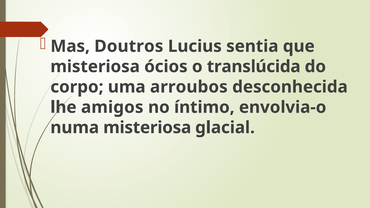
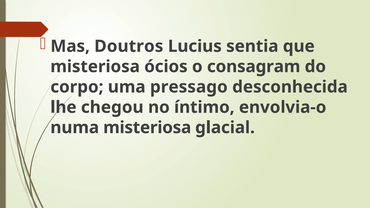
translúcida: translúcida -> consagram (254, 67)
arroubos: arroubos -> pressago (189, 87)
amigos: amigos -> chegou (112, 107)
